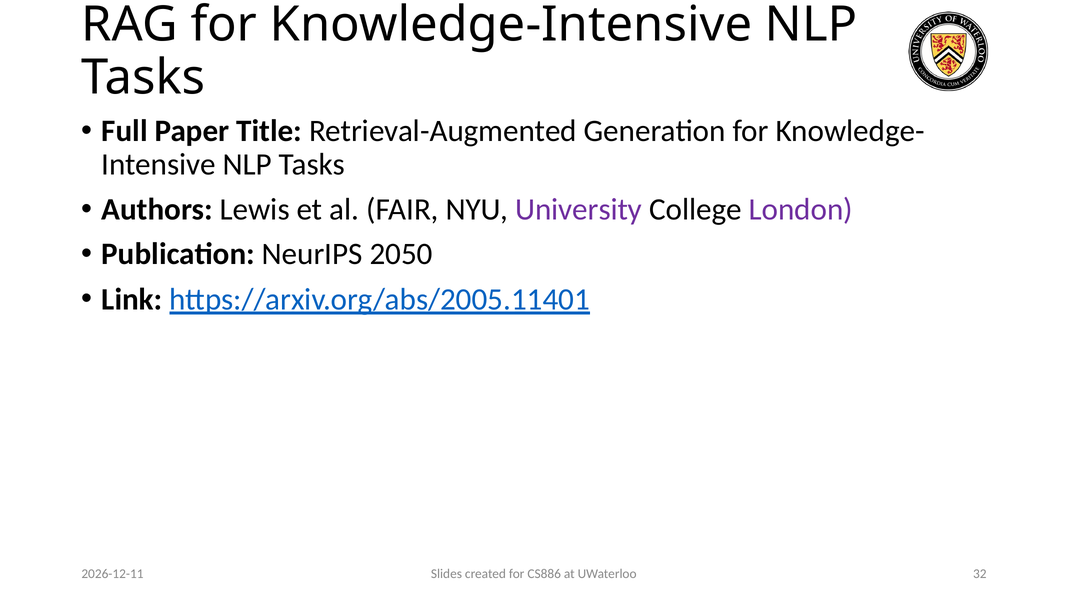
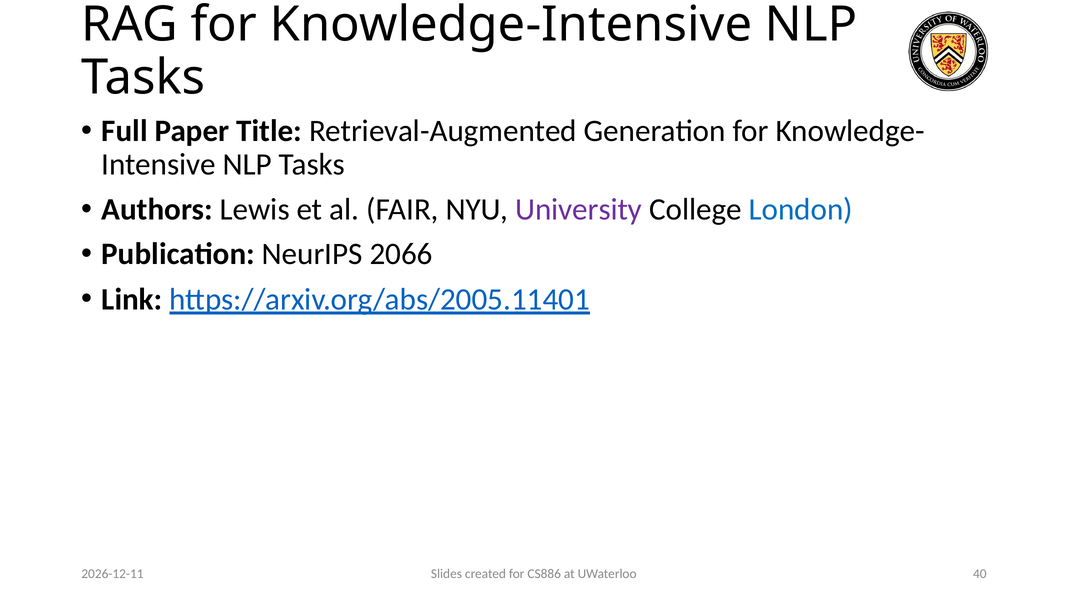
London colour: purple -> blue (801, 209)
2050: 2050 -> 2066 (401, 254)
32: 32 -> 40 (980, 574)
